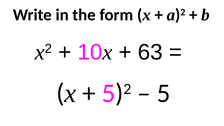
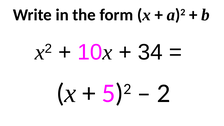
63: 63 -> 34 (150, 52)
5: 5 -> 2 (164, 93)
